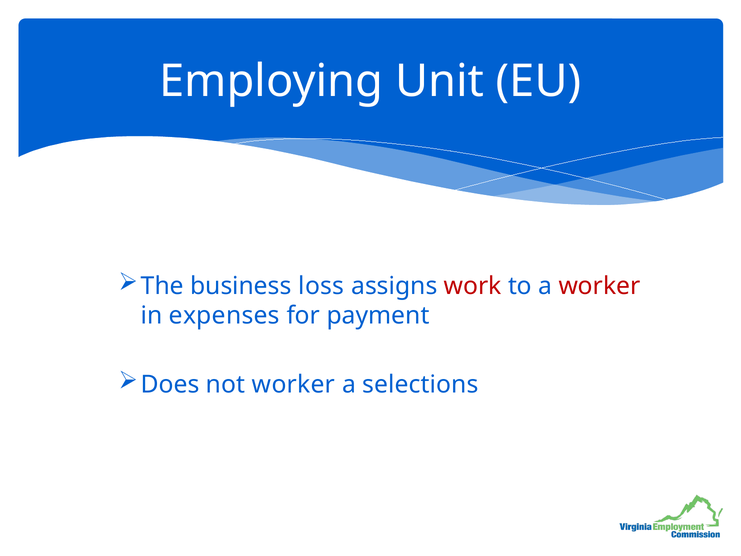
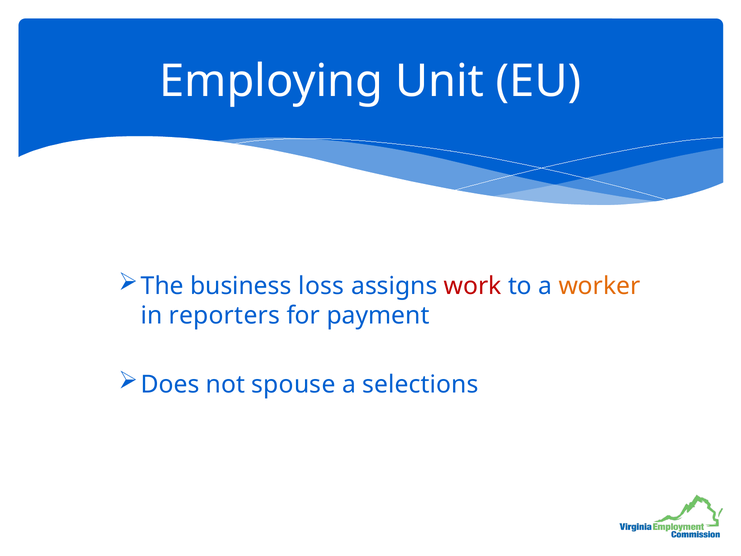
worker colour: red -> orange (599, 286)
expenses: expenses -> reporters (224, 315)
not worker: worker -> spouse (293, 385)
